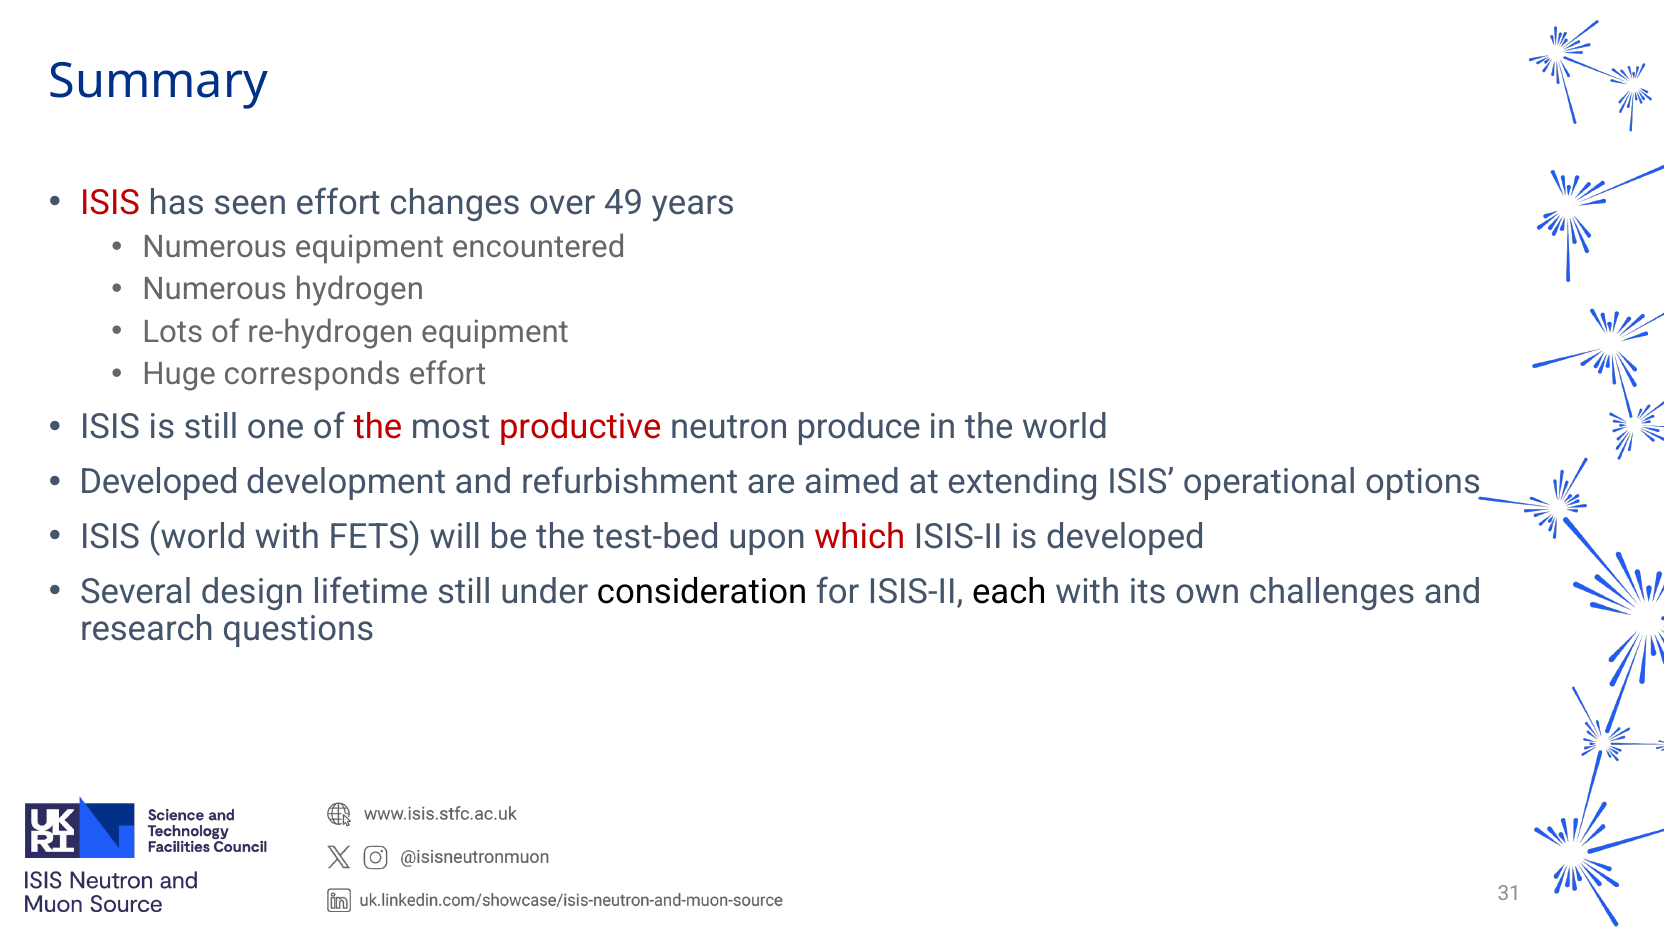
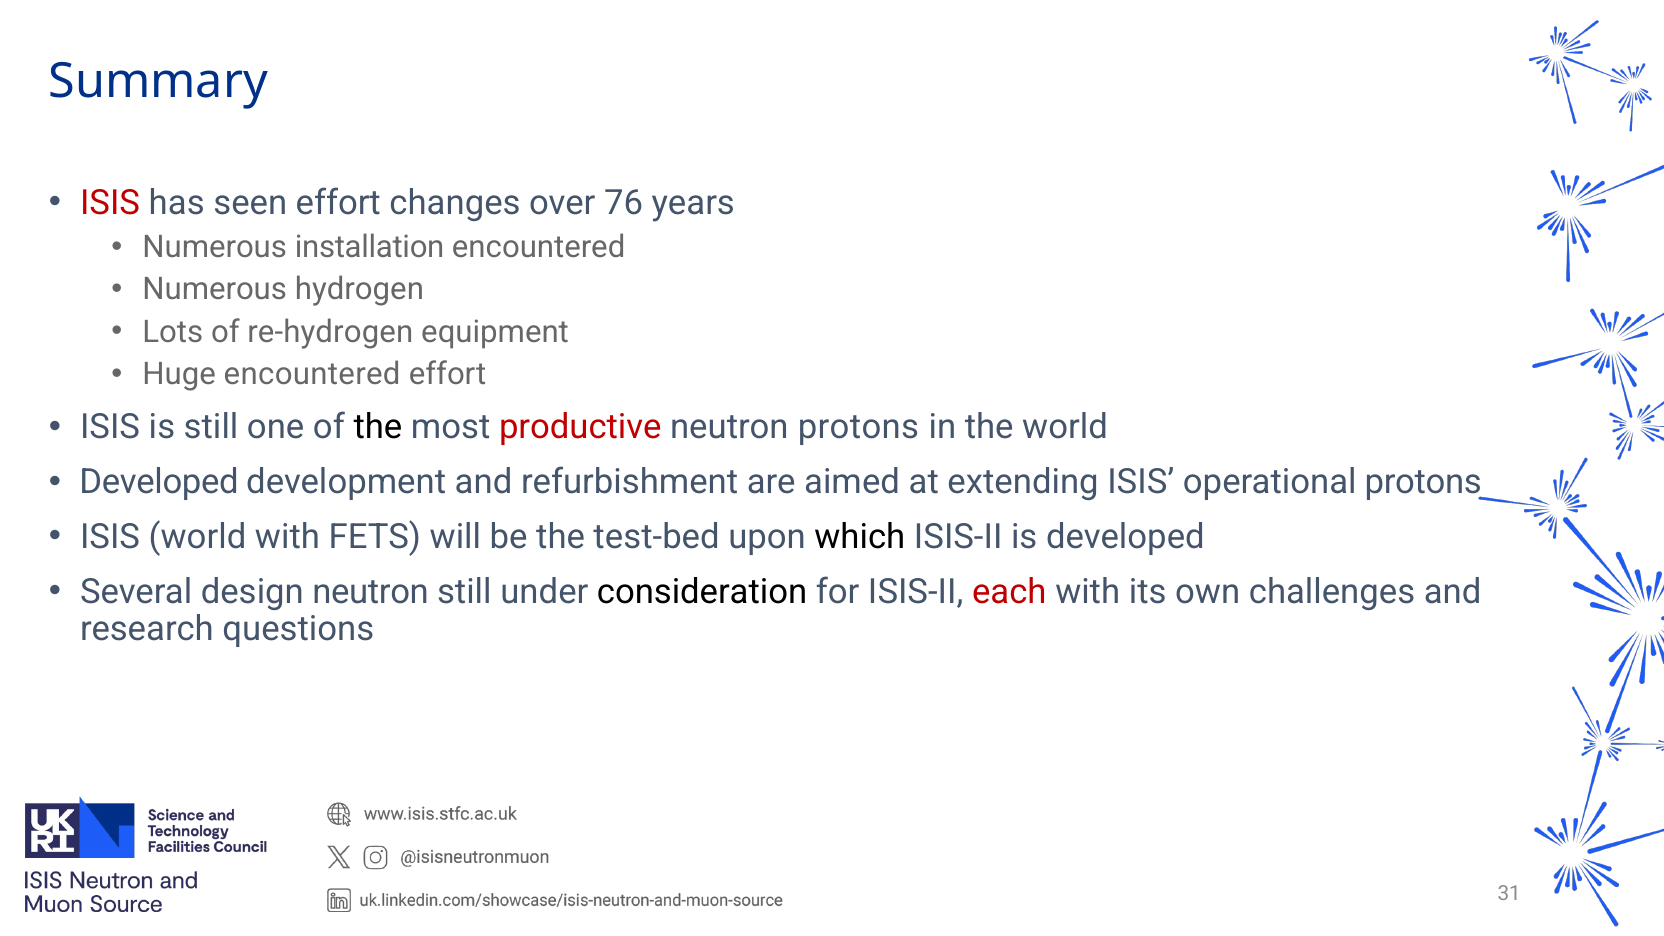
49: 49 -> 76 (624, 203)
Numerous equipment: equipment -> installation (370, 247)
Huge corresponds: corresponds -> encountered (312, 374)
the colour: red -> black (378, 427)
neutron produce: produce -> protons (858, 427)
operational options: options -> protons (1423, 482)
which colour: red -> black (860, 537)
design lifetime: lifetime -> neutron (371, 592)
each colour: black -> red (1009, 592)
